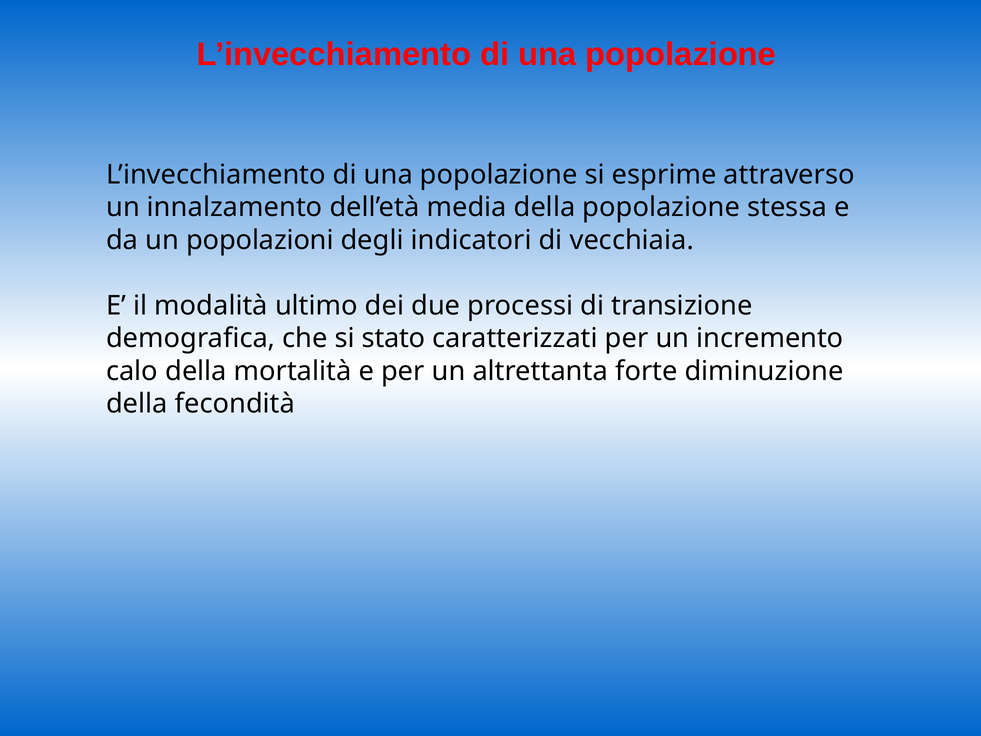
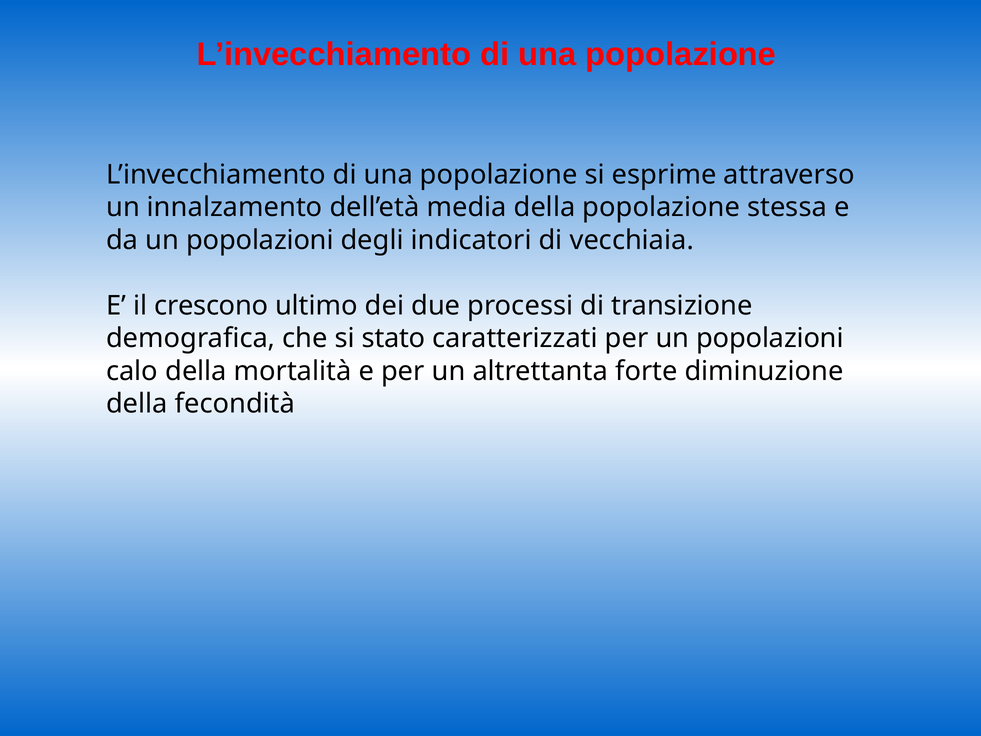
modalità: modalità -> crescono (211, 306)
per un incremento: incremento -> popolazioni (770, 338)
